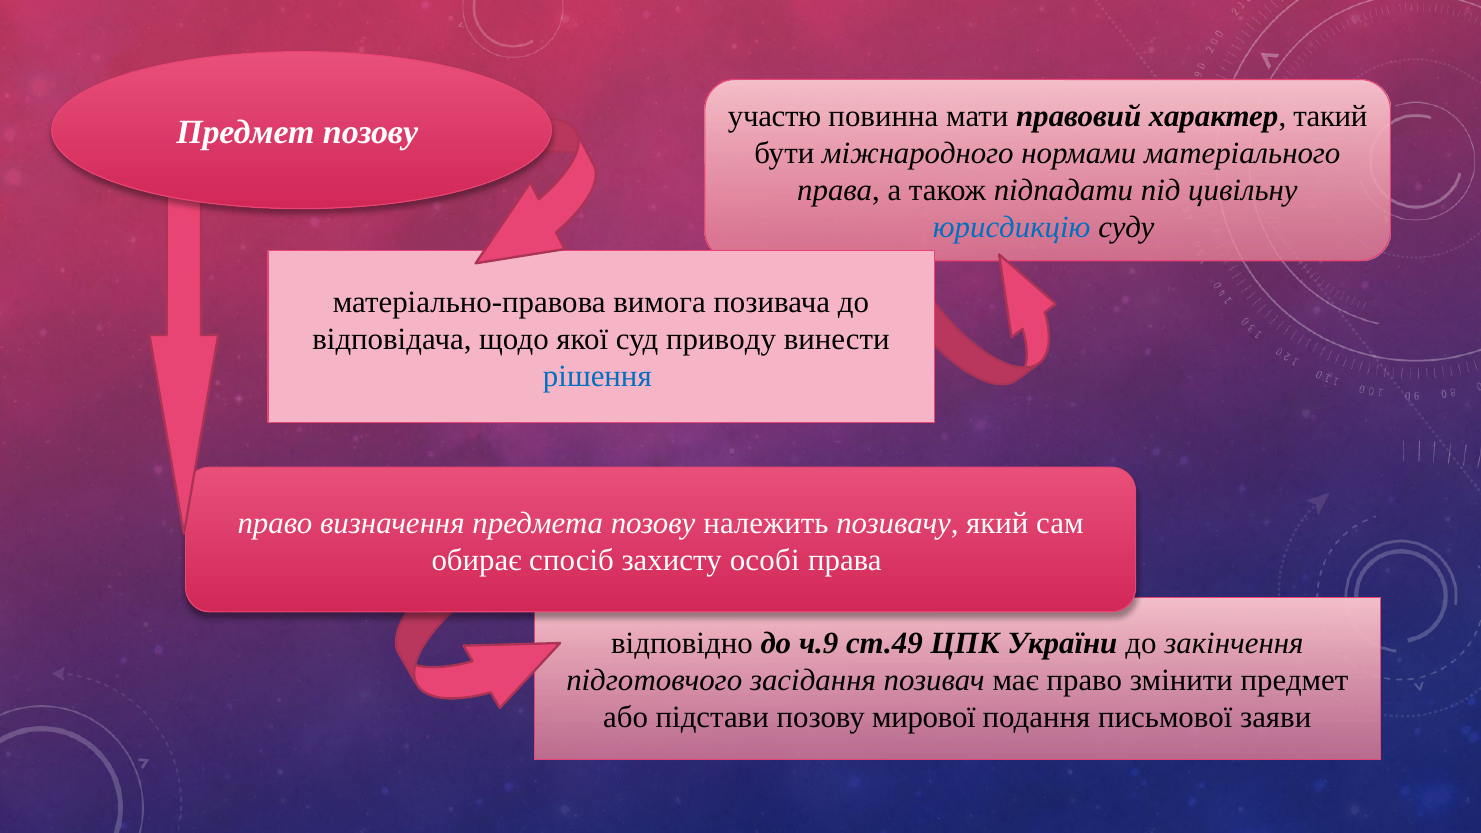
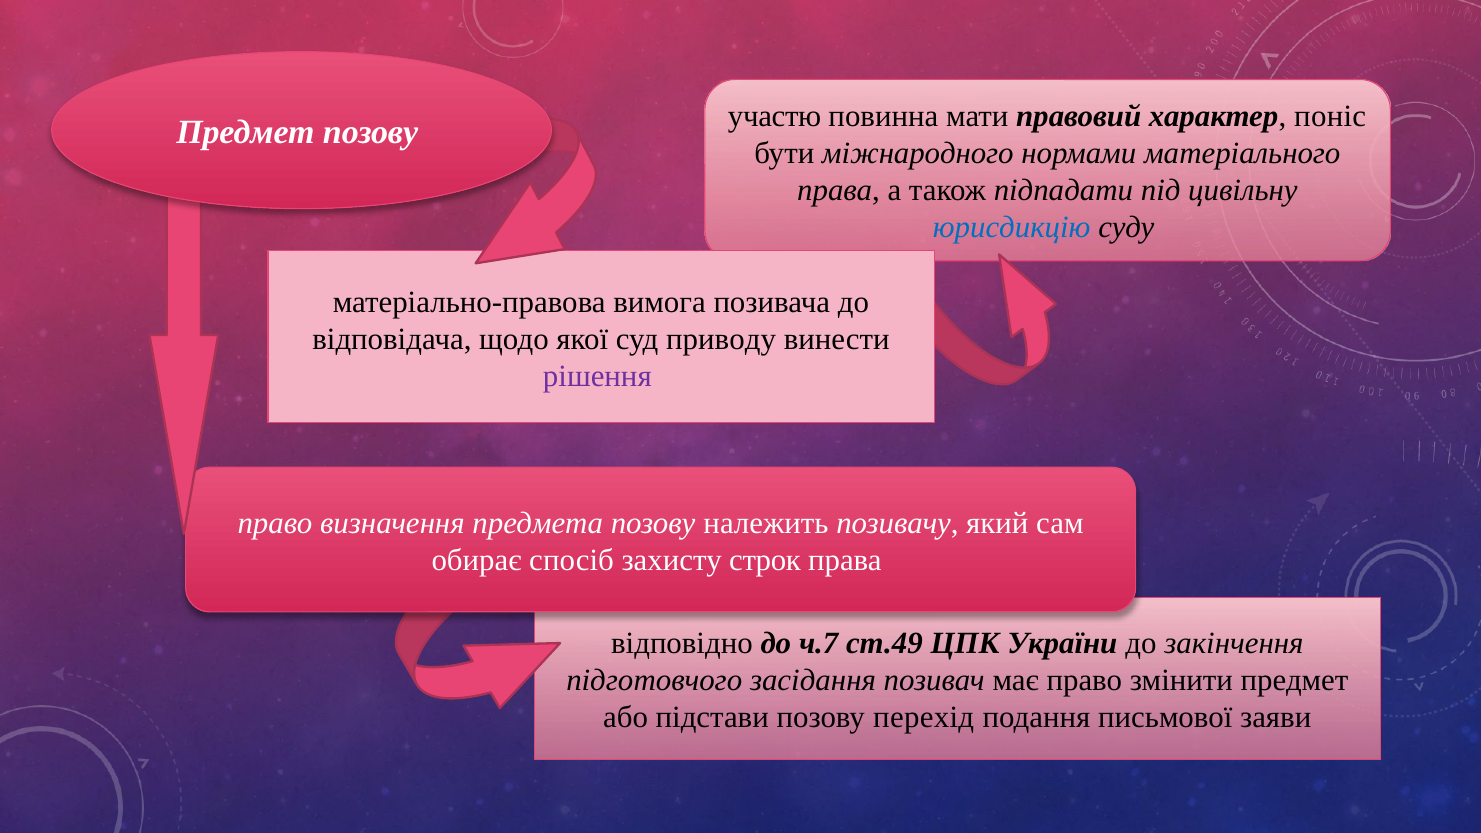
такий: такий -> поніс (1330, 117)
рішення colour: blue -> purple (597, 376)
особі: особі -> строк (765, 560)
ч.9: ч.9 -> ч.7 (819, 644)
мирової: мирової -> перехід (924, 718)
